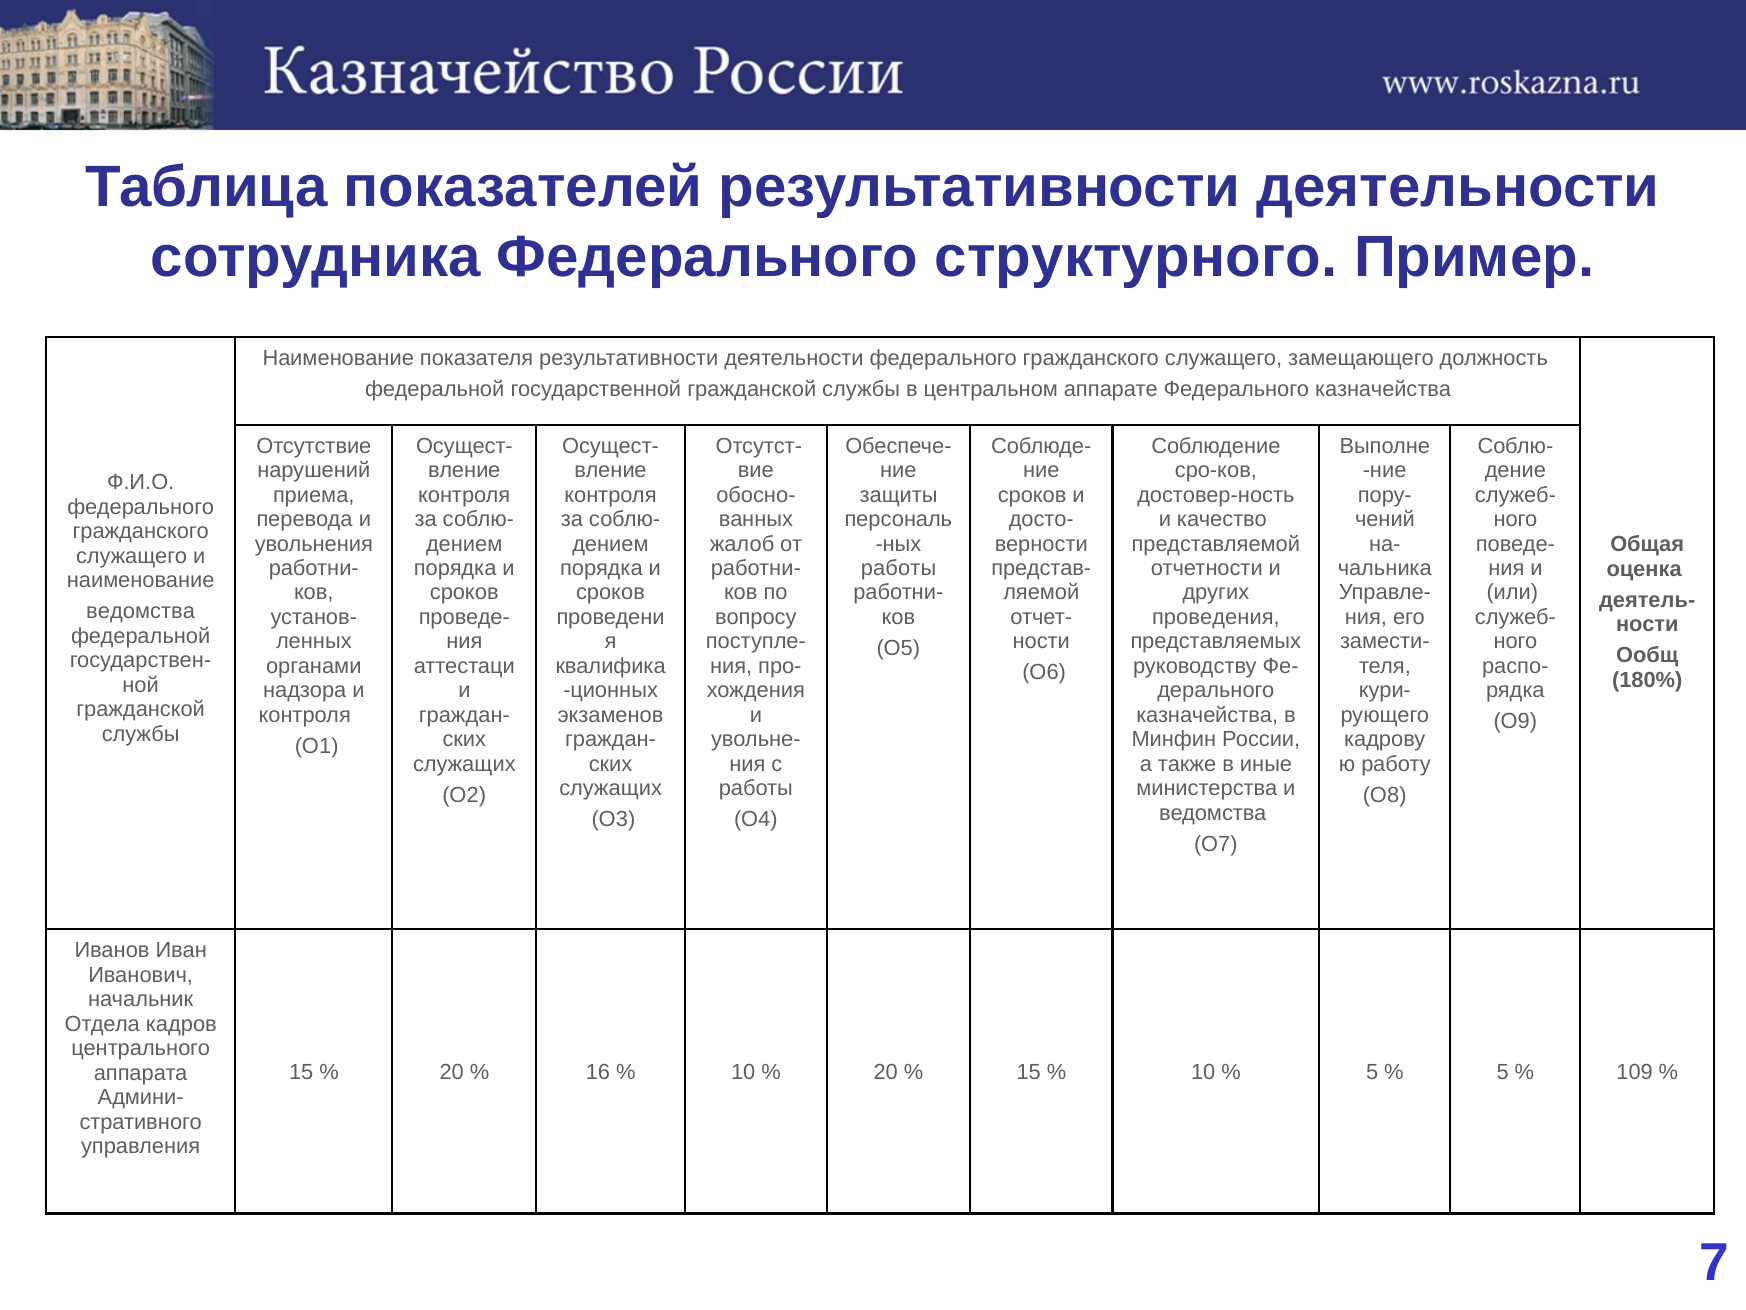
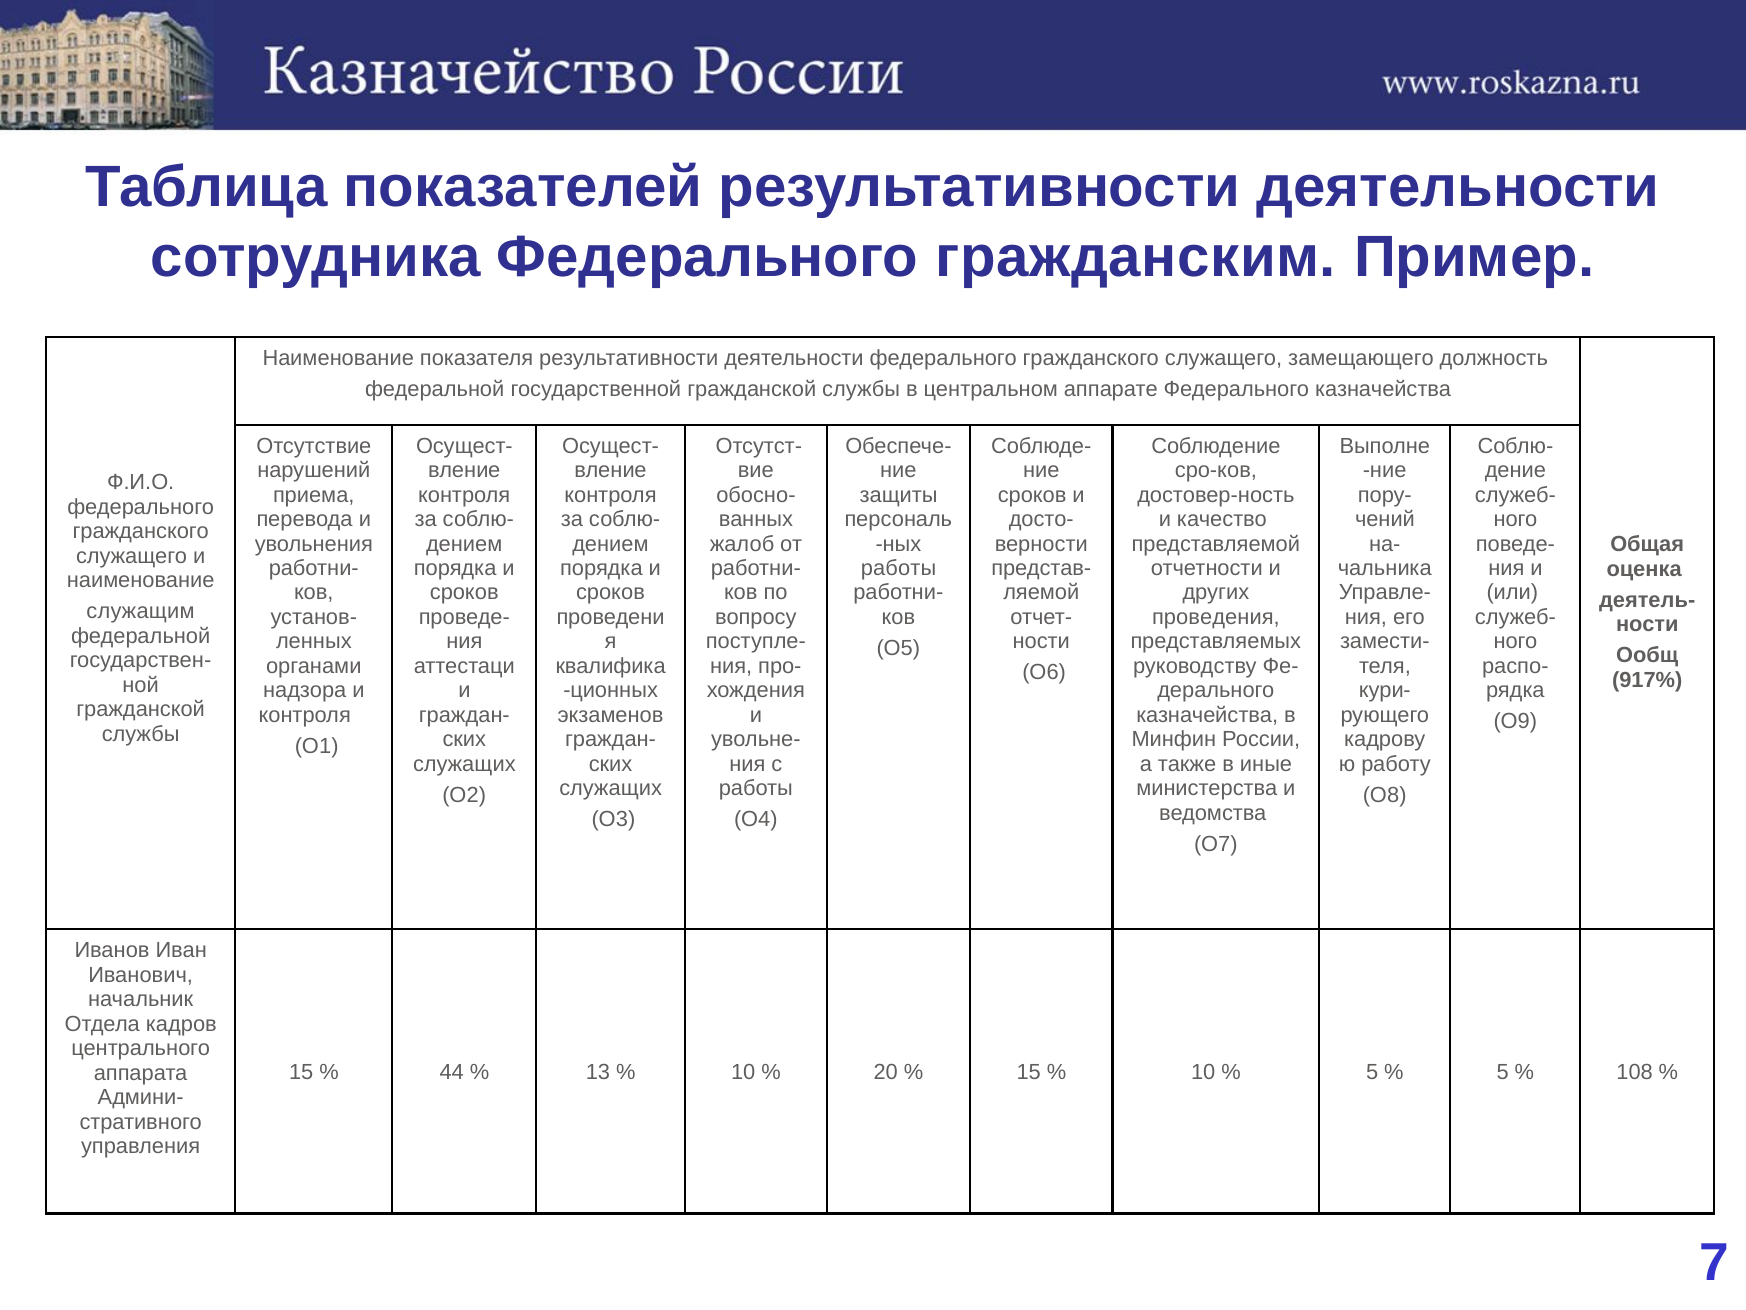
структурного: структурного -> гражданским (1136, 257)
ведомства: ведомства -> служащим (141, 611)
180%: 180% -> 917% (1647, 680)
20: 20 -> 44 (452, 1071)
16: 16 -> 13 (598, 1071)
109: 109 -> 108 (1635, 1071)
